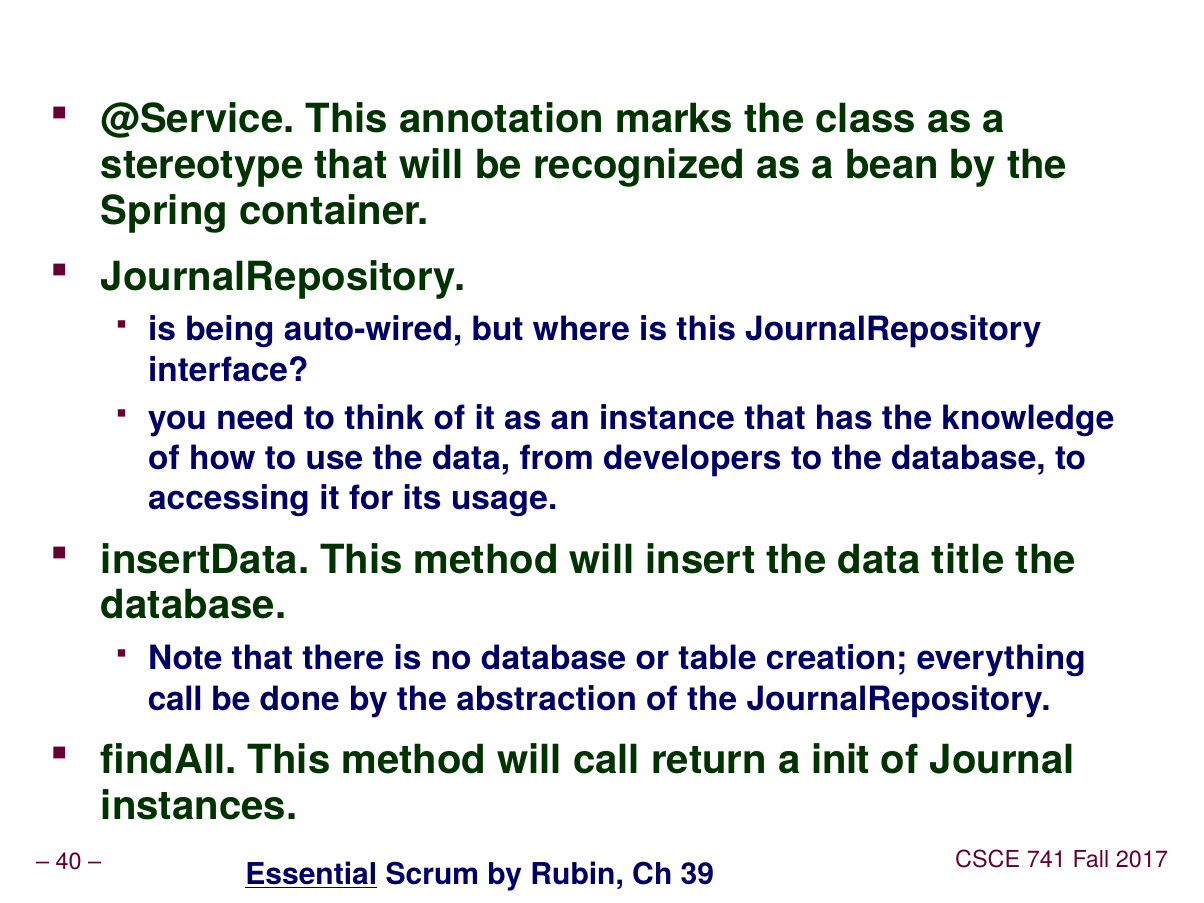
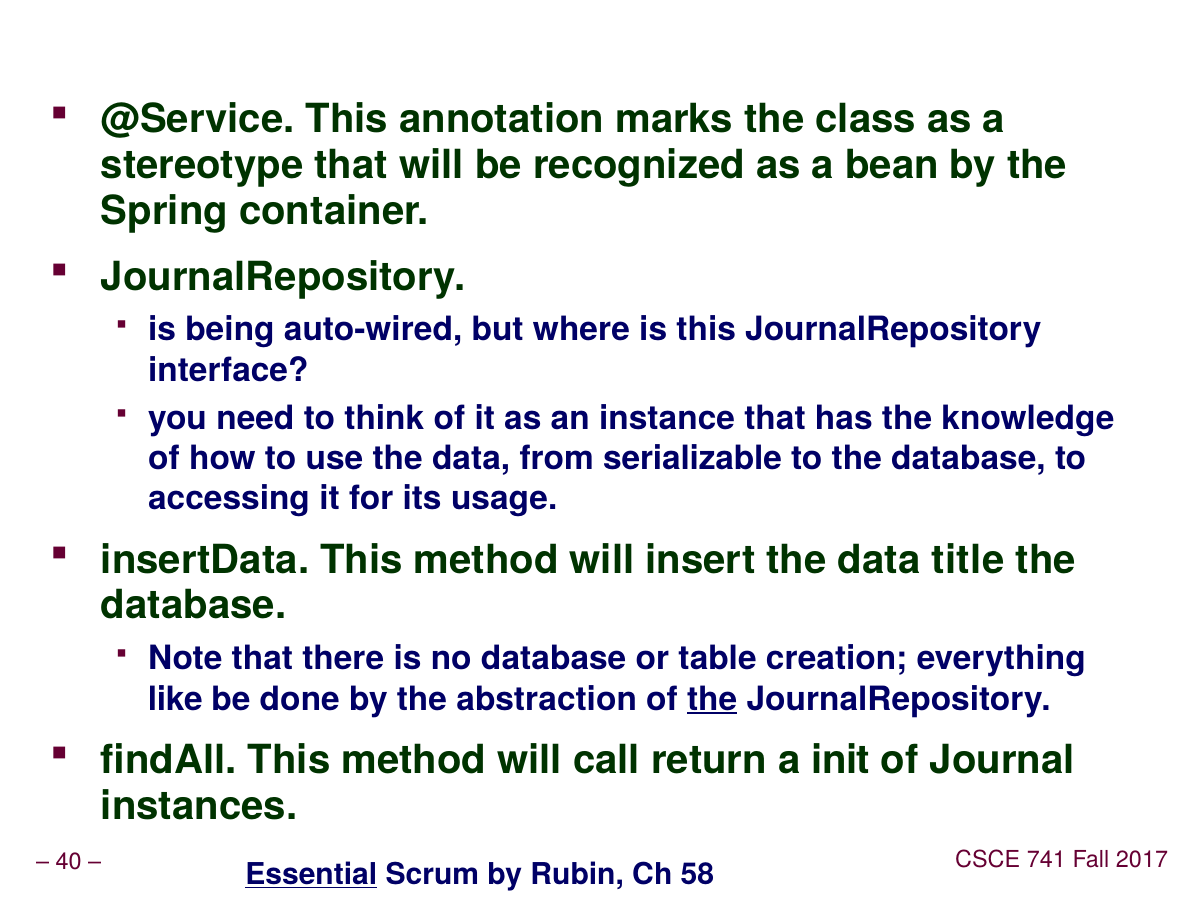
developers: developers -> serializable (693, 459)
call: call -> like (175, 699)
the underline: none -> present (712, 699)
39: 39 -> 58 (697, 874)
